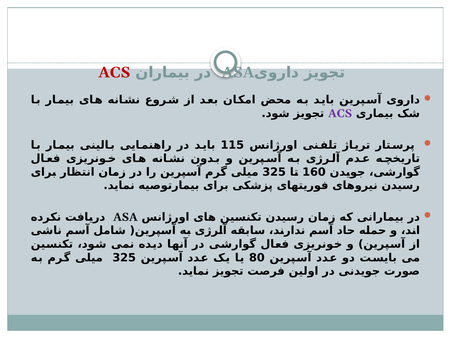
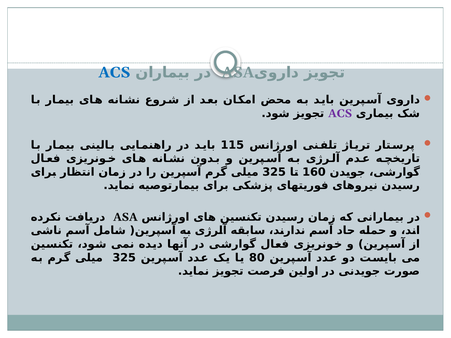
ACS colour: red -> blue (114, 72)
